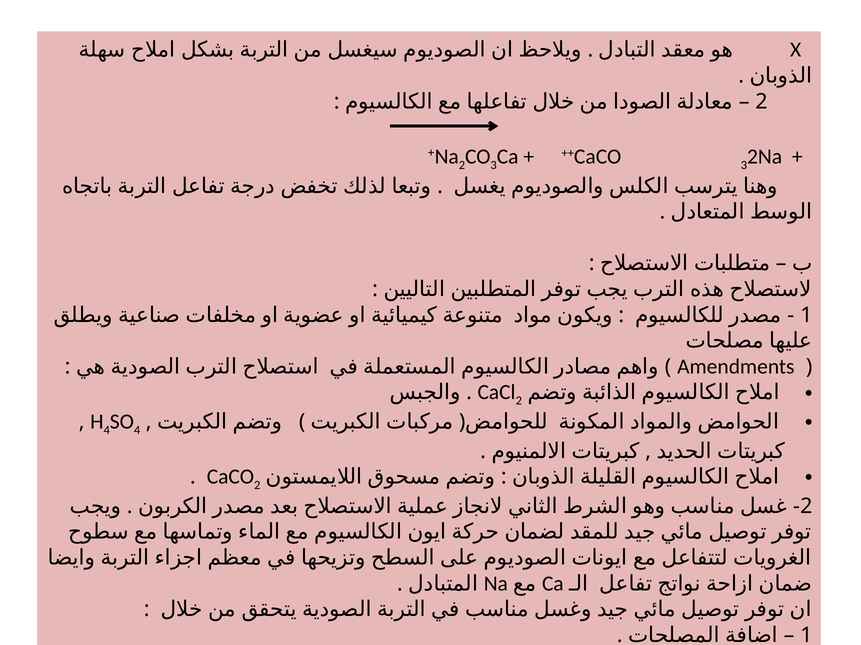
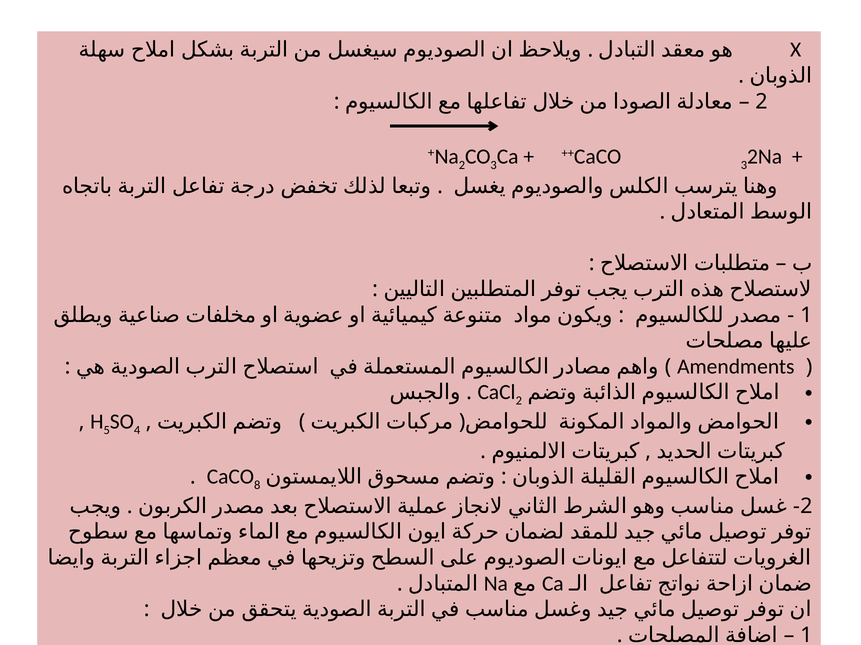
4: 4 -> 5 (107, 431)
2: 2 -> 8 (257, 486)
